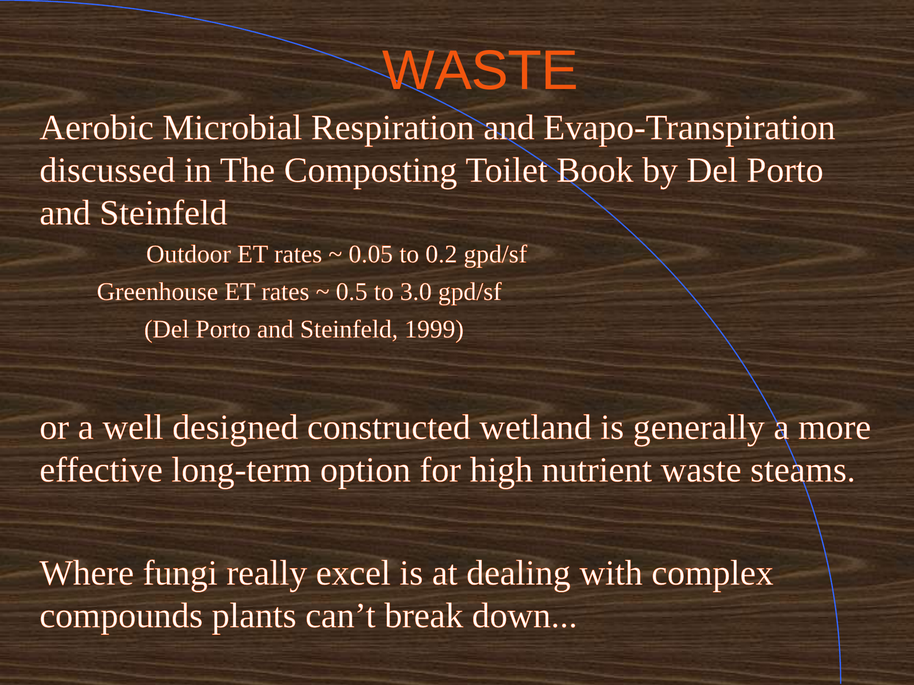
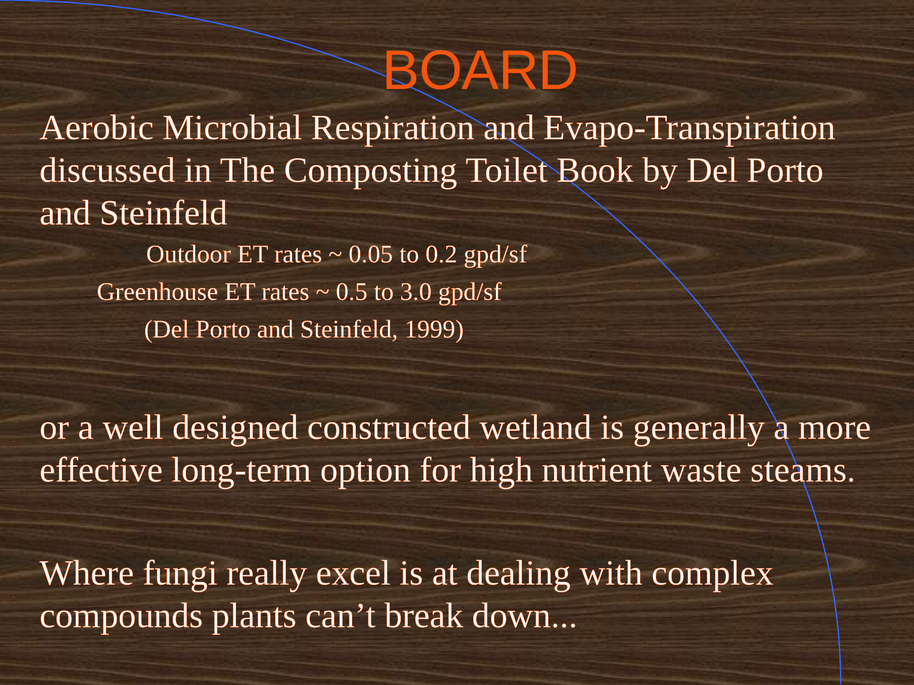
WASTE: WASTE -> BOARD (481, 71)
